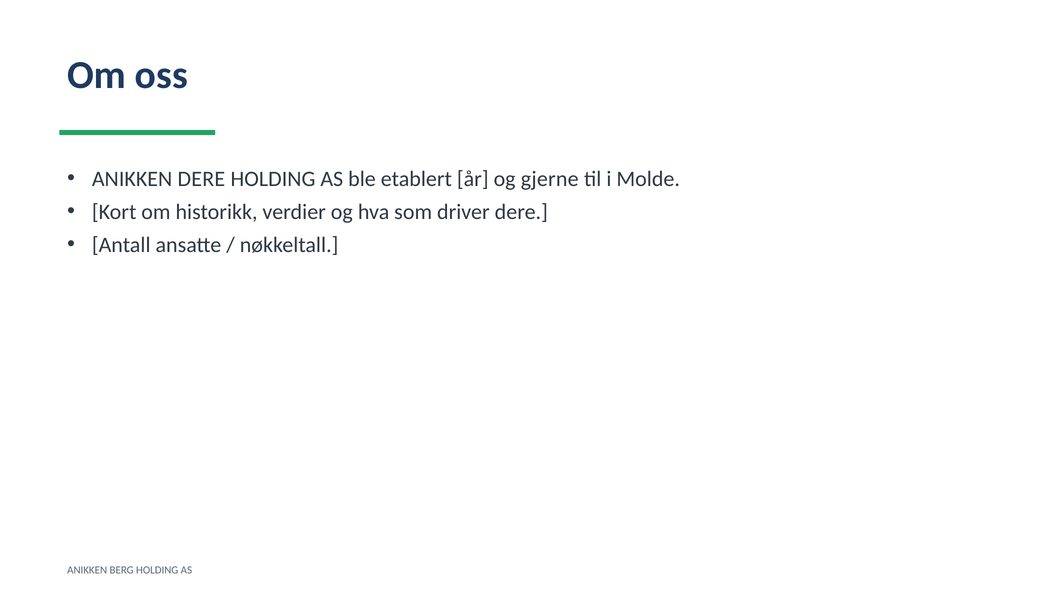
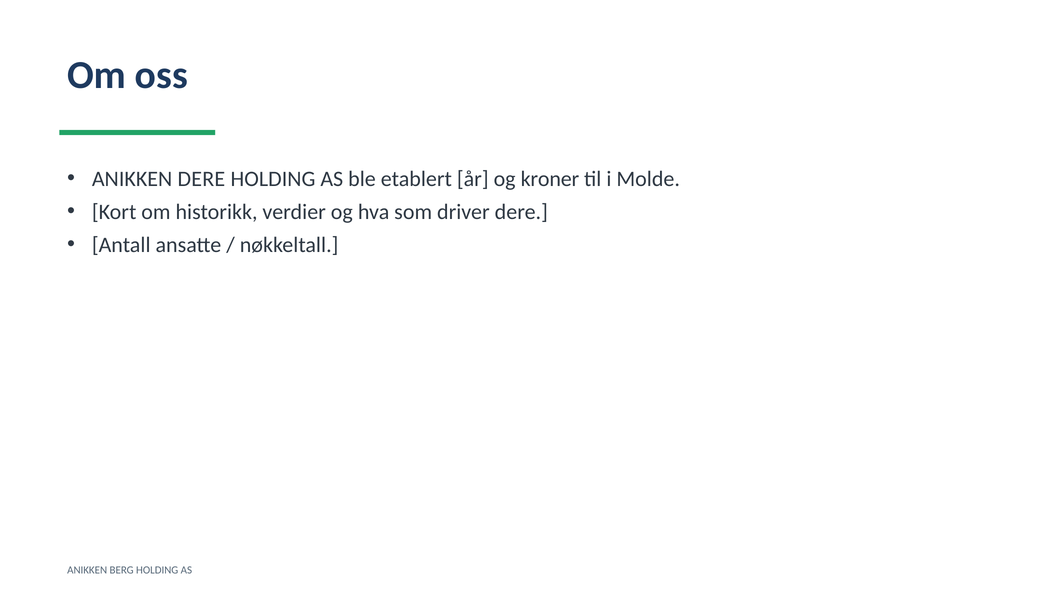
gjerne: gjerne -> kroner (550, 179)
